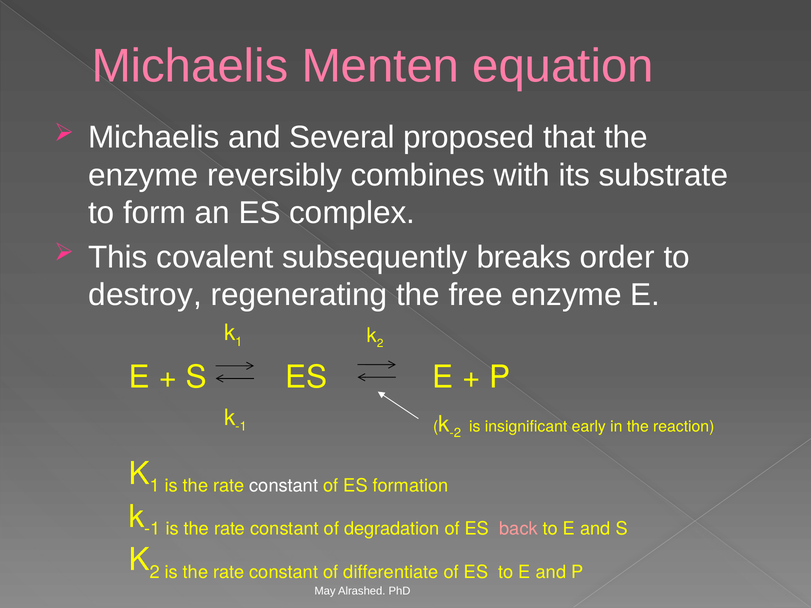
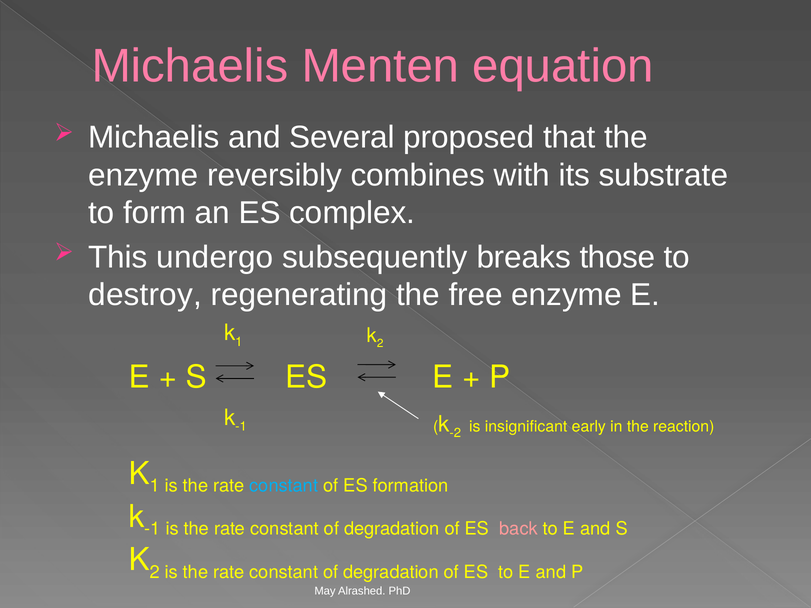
covalent: covalent -> undergo (215, 257)
order: order -> those (617, 257)
constant colour: white -> light blue (284, 486)
differentiate: differentiate -> degradation (391, 572)
